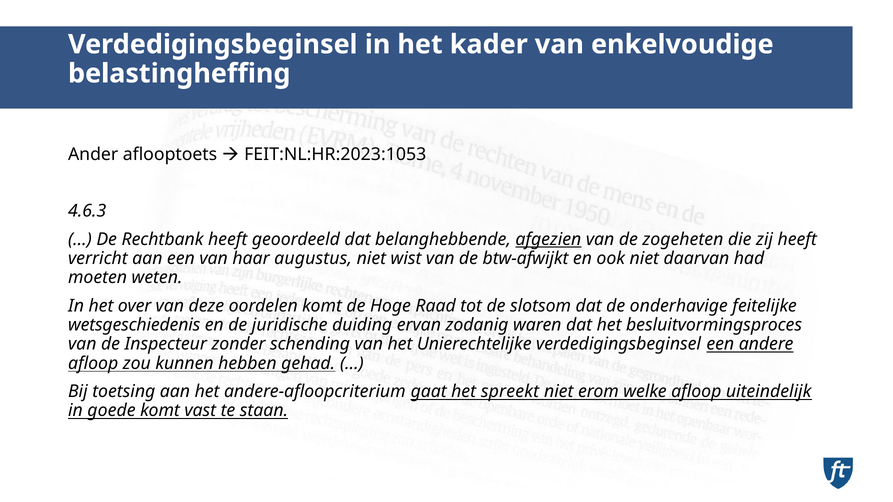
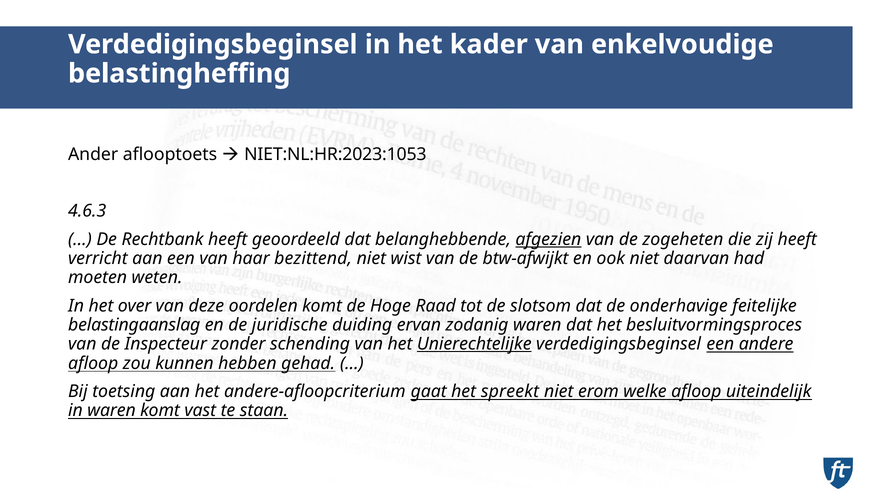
FEIT:NL:HR:2023:1053: FEIT:NL:HR:2023:1053 -> NIET:NL:HR:2023:1053 (335, 154)
augustus: augustus -> bezittend (313, 259)
wetsgeschiedenis: wetsgeschiedenis -> belastingaanslag (134, 325)
Unierechtelijke underline: none -> present (474, 344)
in goede: goede -> waren (112, 411)
